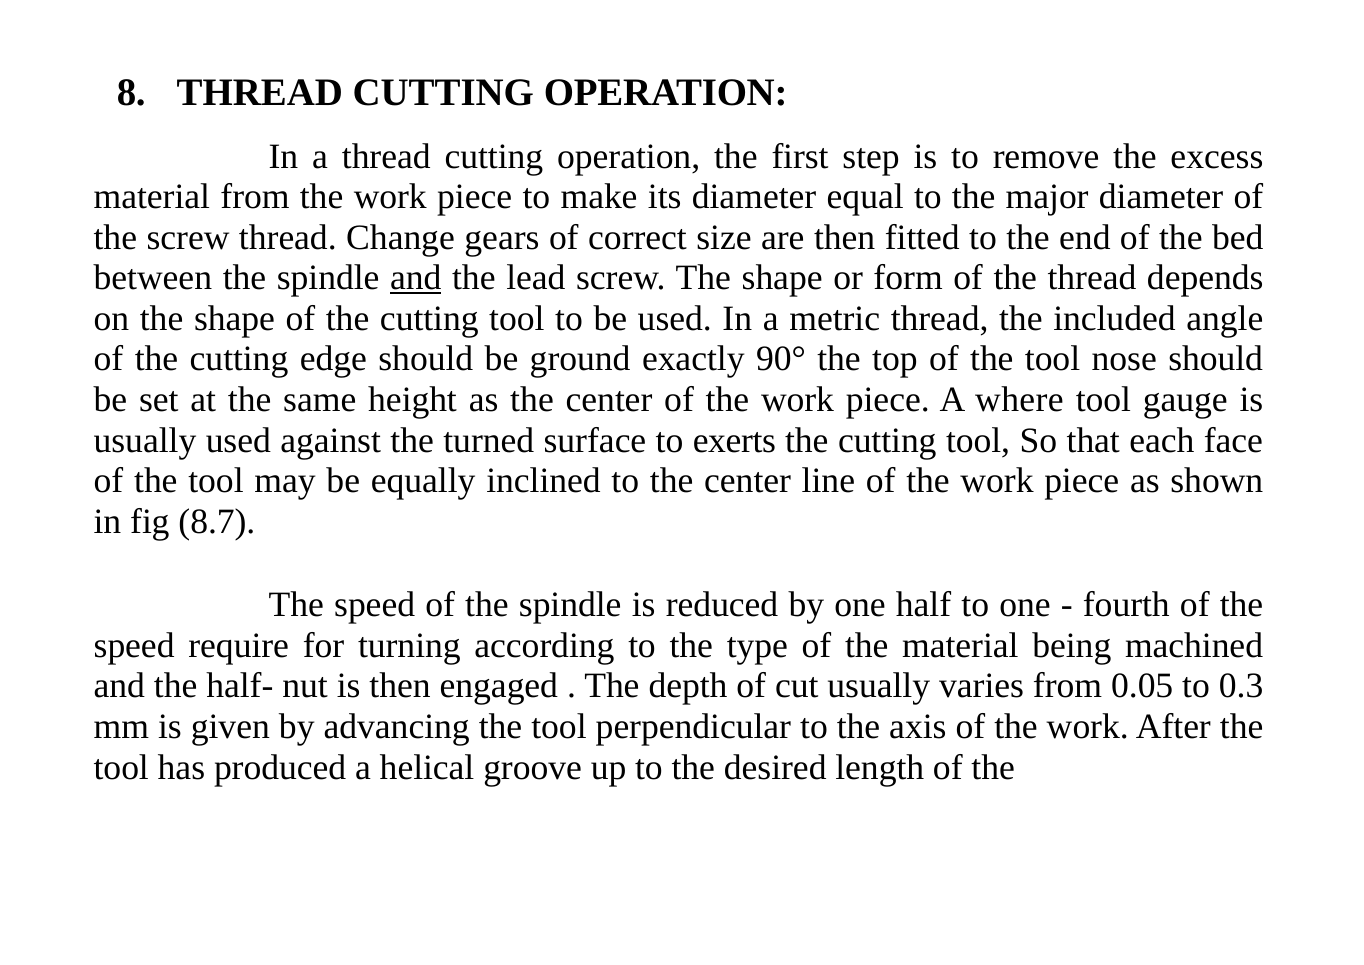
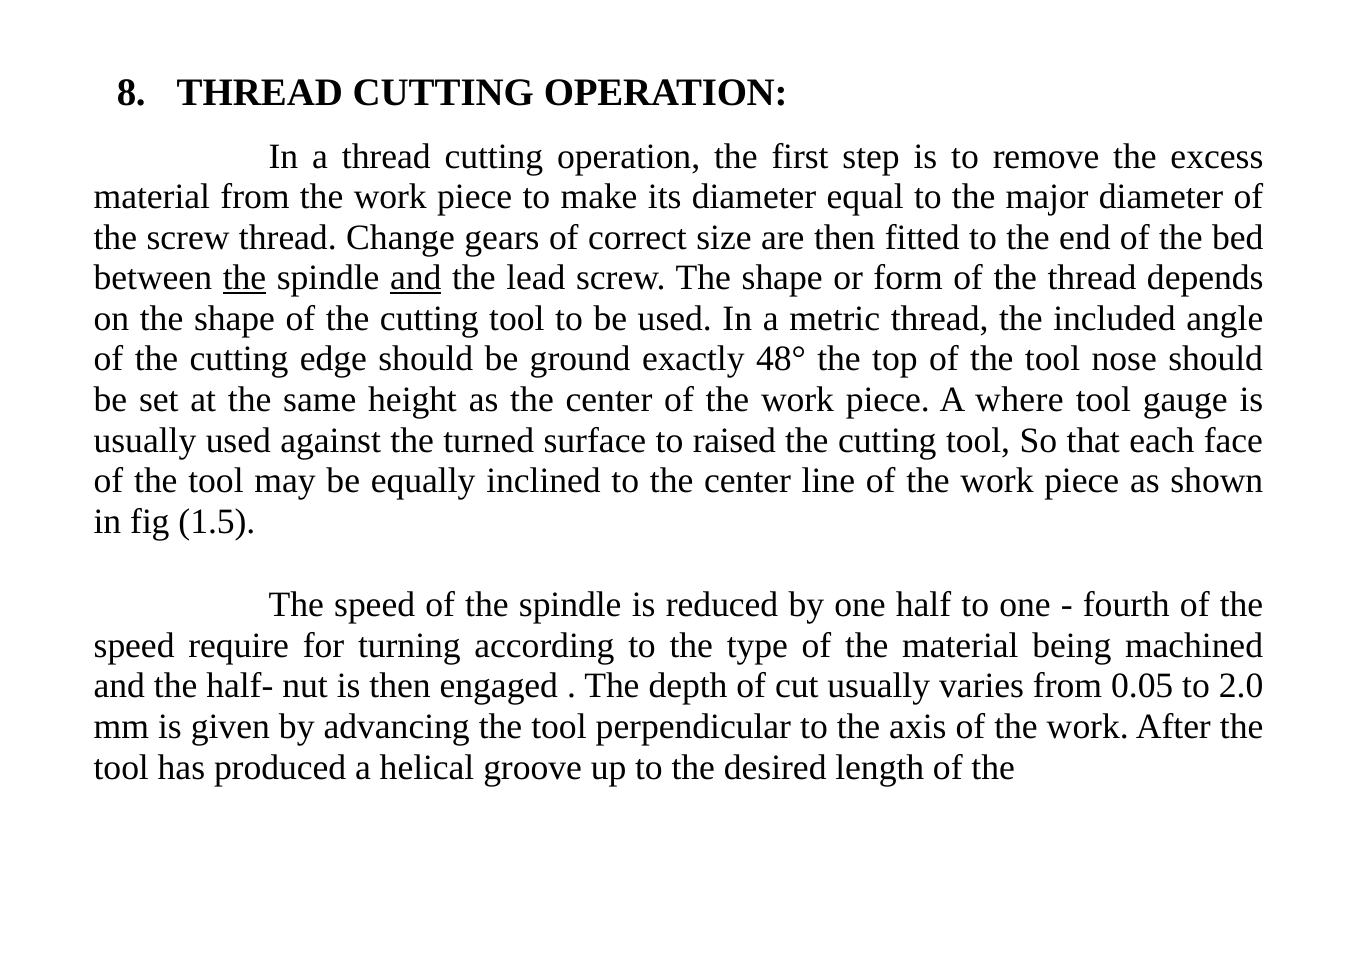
the underline: none -> present (244, 278)
90°: 90° -> 48° (781, 359)
exerts: exerts -> raised (734, 441)
8.7: 8.7 -> 1.5 (217, 522)
0.3: 0.3 -> 2.0 (1241, 686)
